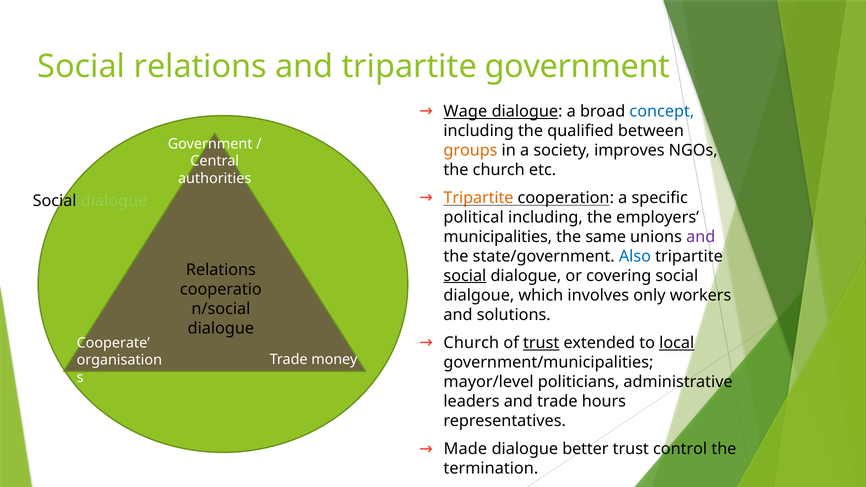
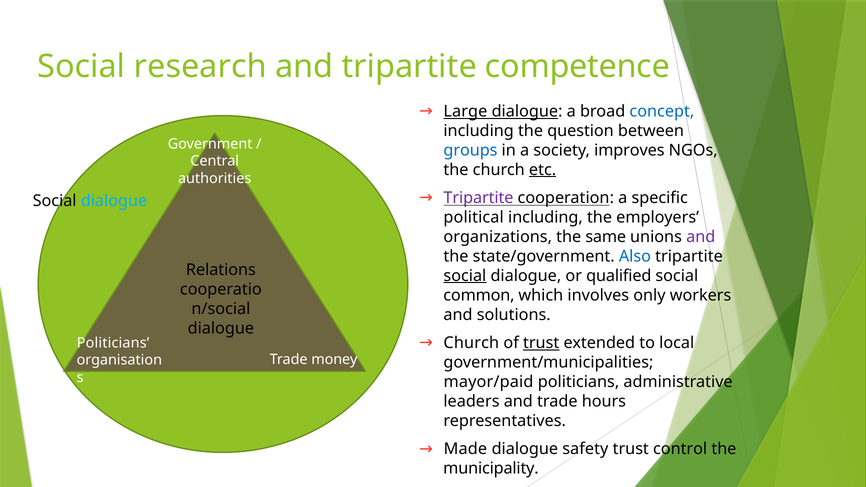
Social relations: relations -> research (200, 67)
tripartite government: government -> competence (577, 67)
Wage: Wage -> Large (465, 111)
qualified: qualified -> question (581, 131)
groups colour: orange -> blue (470, 150)
etc underline: none -> present (543, 170)
Tripartite colour: orange -> purple (478, 198)
dialogue colour: light green -> light blue (114, 201)
municipalities: municipalities -> organizations (498, 237)
covering: covering -> qualified (619, 276)
dialgoue: dialgoue -> common (479, 295)
local underline: present -> none (677, 343)
Cooperate: Cooperate -> Politicians (113, 343)
mayor/level: mayor/level -> mayor/paid (488, 382)
better: better -> safety (585, 449)
termination: termination -> municipality (491, 469)
